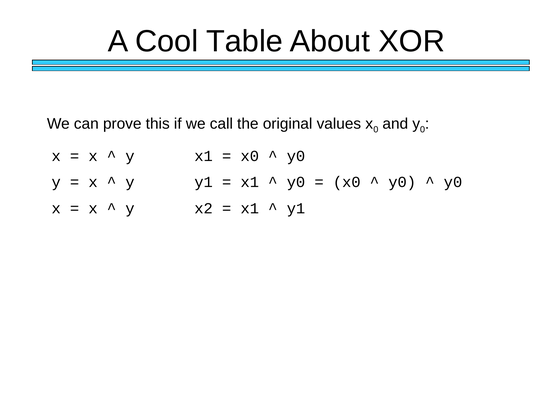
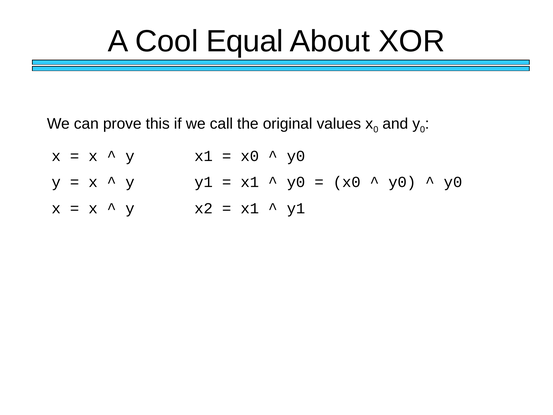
Table: Table -> Equal (245, 41)
